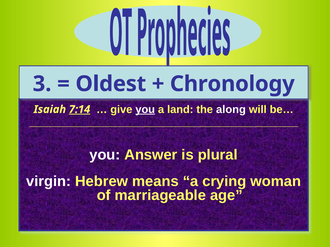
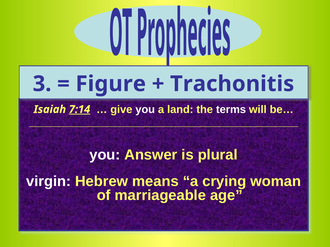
Oldest: Oldest -> Figure (111, 84)
Chronology: Chronology -> Trachonitis (232, 84)
you underline: present -> none (145, 110)
along: along -> terms (231, 110)
